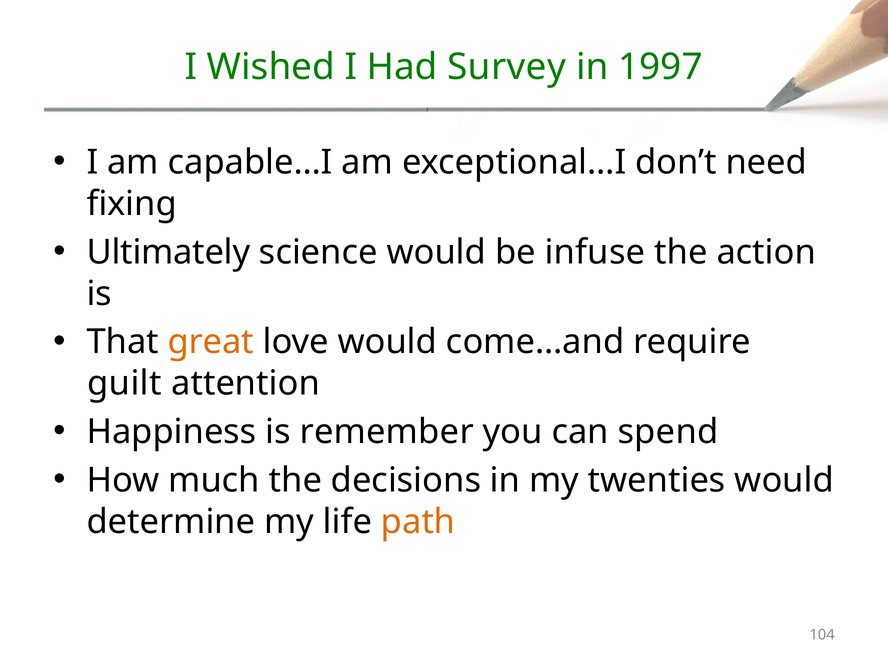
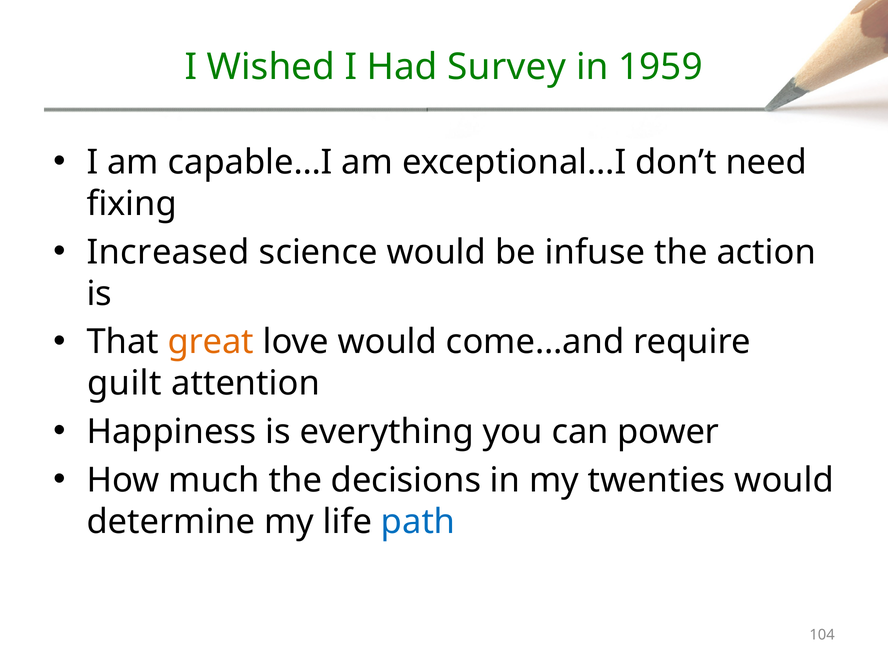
1997: 1997 -> 1959 (660, 67)
Ultimately: Ultimately -> Increased (168, 252)
remember: remember -> everything (387, 432)
spend: spend -> power (668, 432)
path colour: orange -> blue (418, 522)
